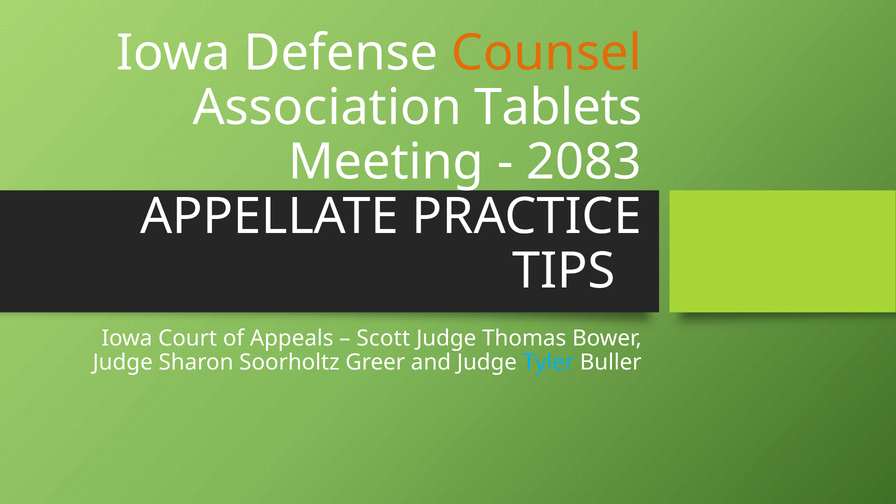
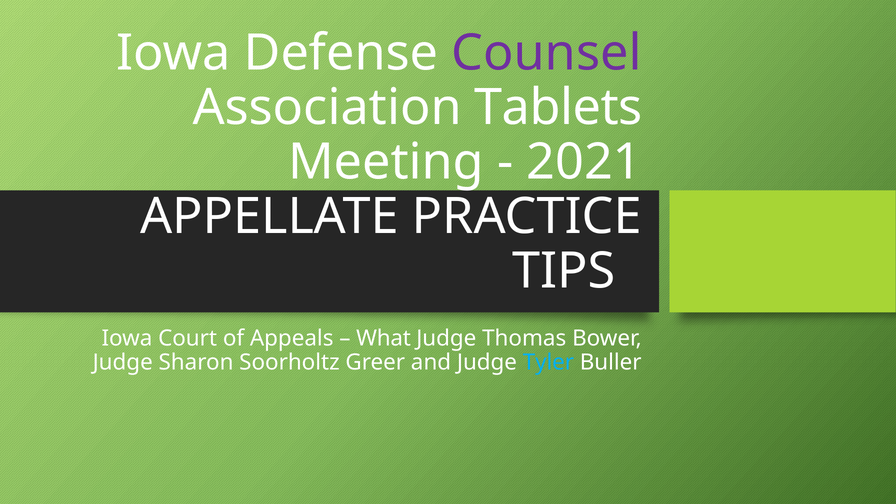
Counsel colour: orange -> purple (547, 53)
2083: 2083 -> 2021 (584, 162)
Scott: Scott -> What (384, 338)
